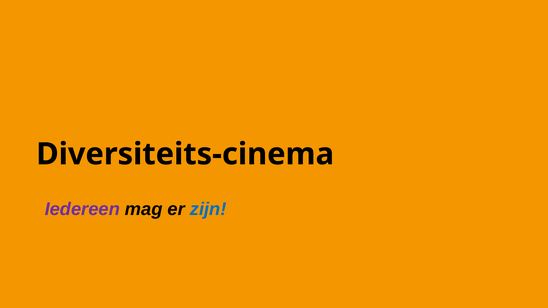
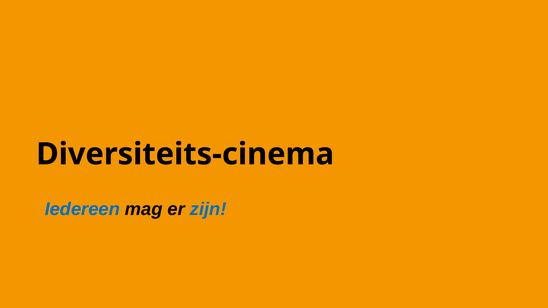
Iedereen colour: purple -> blue (82, 209)
